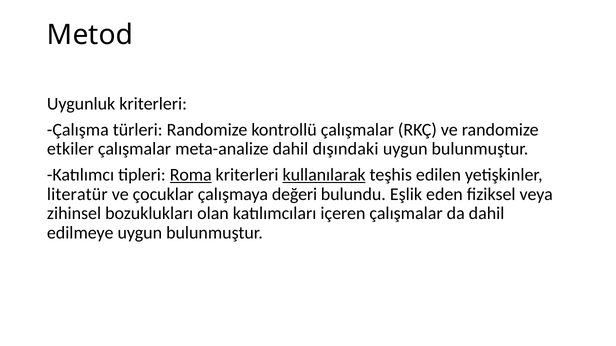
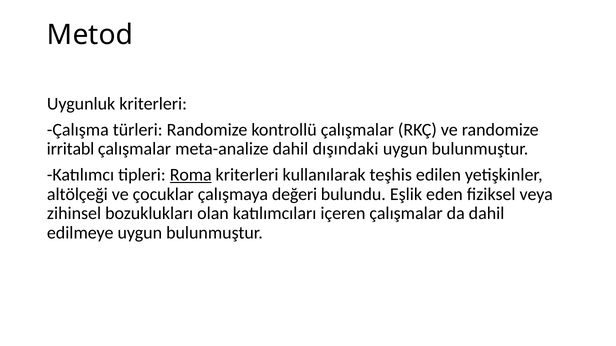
etkiler: etkiler -> irritabl (71, 149)
kullanılarak underline: present -> none (324, 175)
literatür: literatür -> altölçeği (77, 194)
